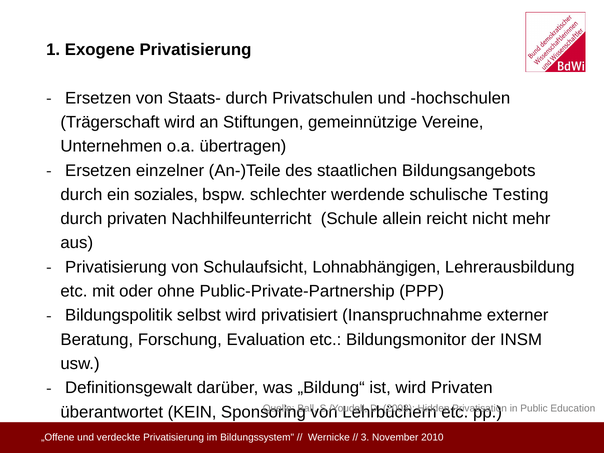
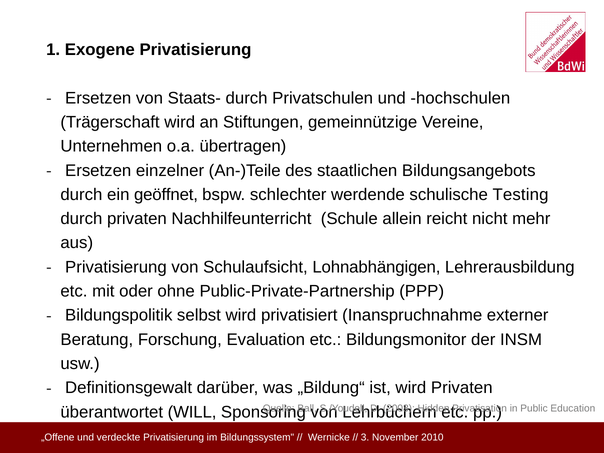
soziales: soziales -> geöffnet (166, 195)
KEIN: KEIN -> WILL (192, 412)
